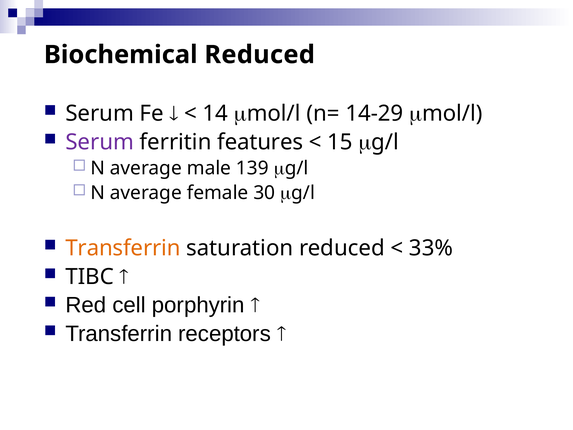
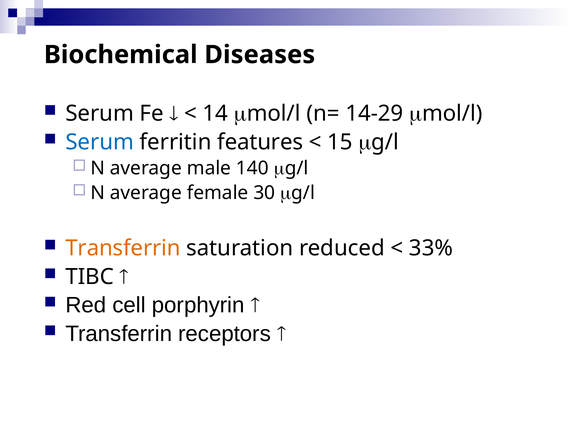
Biochemical Reduced: Reduced -> Diseases (260, 55)
Serum colour: purple -> blue (100, 142)
139: 139 -> 140 (252, 168)
